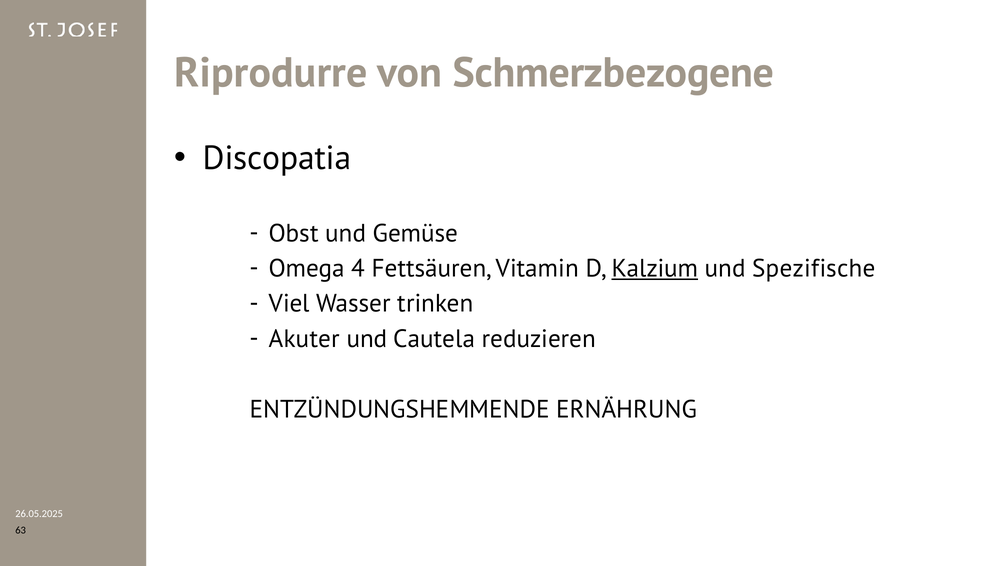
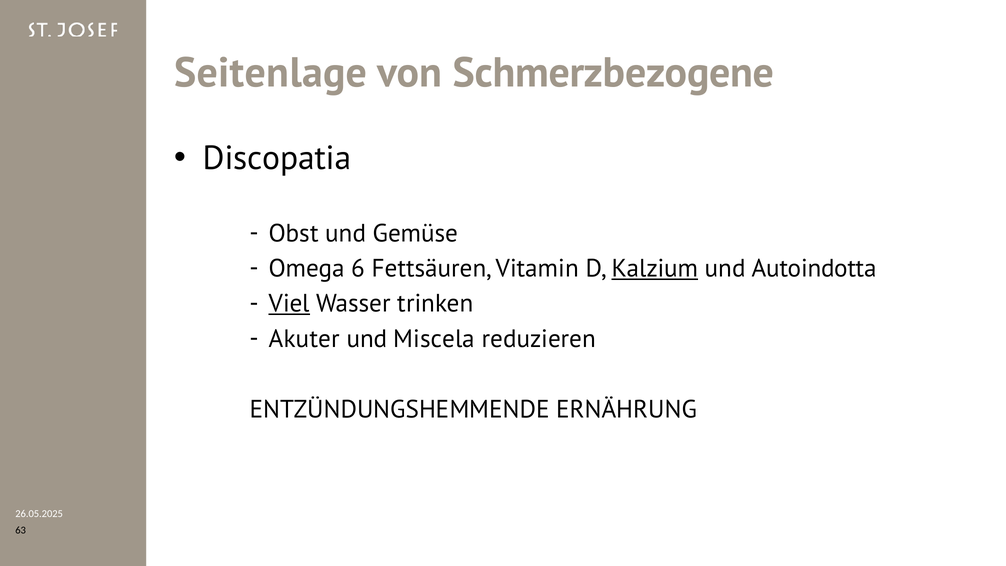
Riprodurre: Riprodurre -> Seitenlage (271, 73)
4: 4 -> 6 (358, 268)
Spezifische: Spezifische -> Autoindotta (814, 268)
Viel underline: none -> present (289, 304)
Cautela: Cautela -> Miscela (434, 339)
